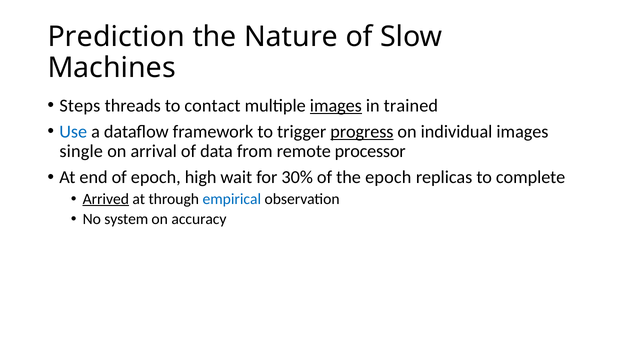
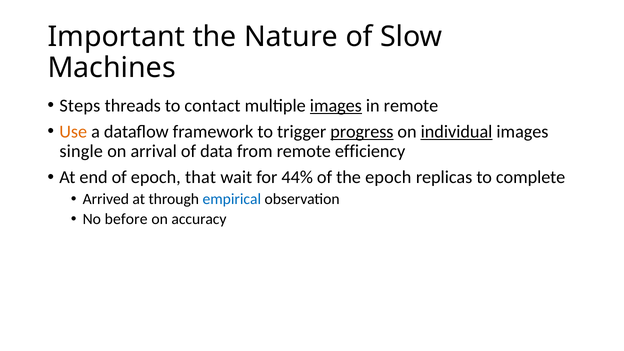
Prediction: Prediction -> Important (116, 37)
in trained: trained -> remote (411, 106)
Use colour: blue -> orange (73, 132)
individual underline: none -> present (457, 132)
processor: processor -> efficiency (370, 151)
high: high -> that (201, 177)
30%: 30% -> 44% (297, 177)
Arrived underline: present -> none (106, 199)
system: system -> before (126, 219)
